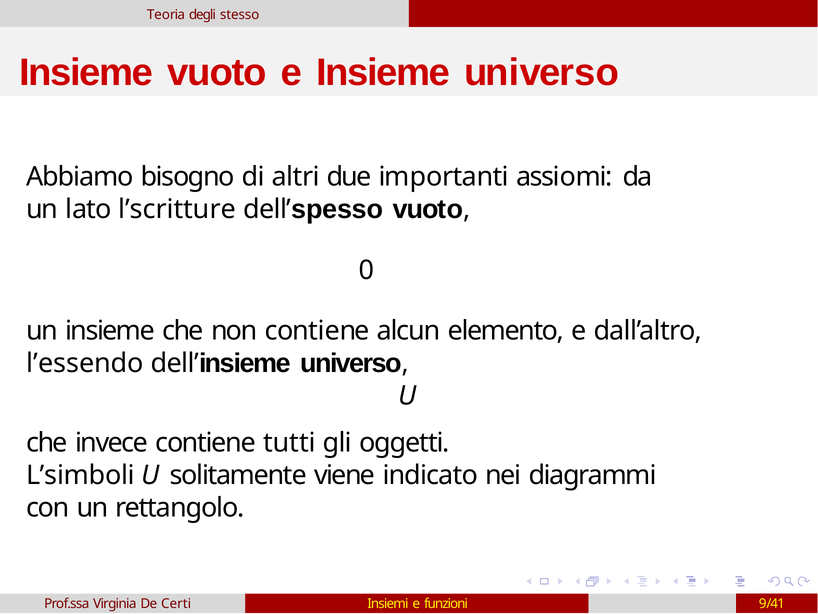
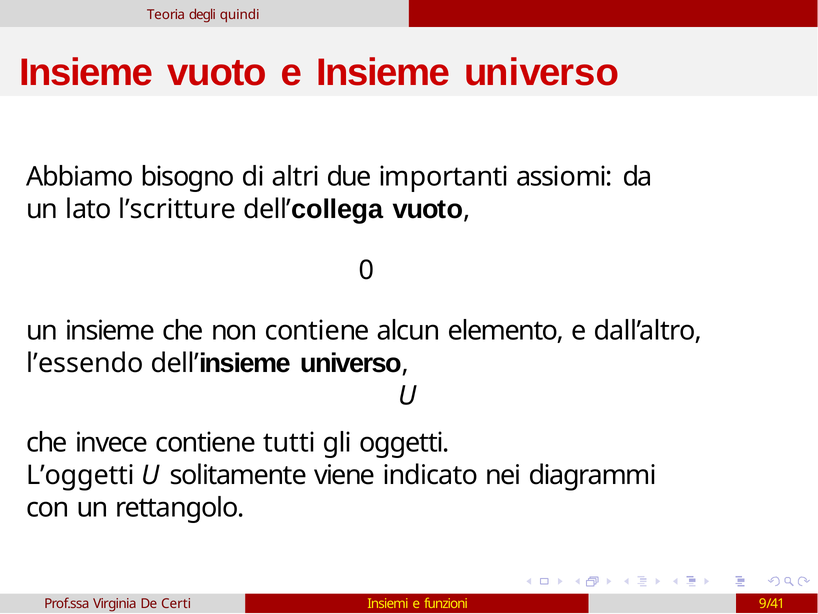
stesso: stesso -> quindi (240, 15)
spesso: spesso -> collega (337, 209)
L’simboli: L’simboli -> L’oggetti (80, 476)
